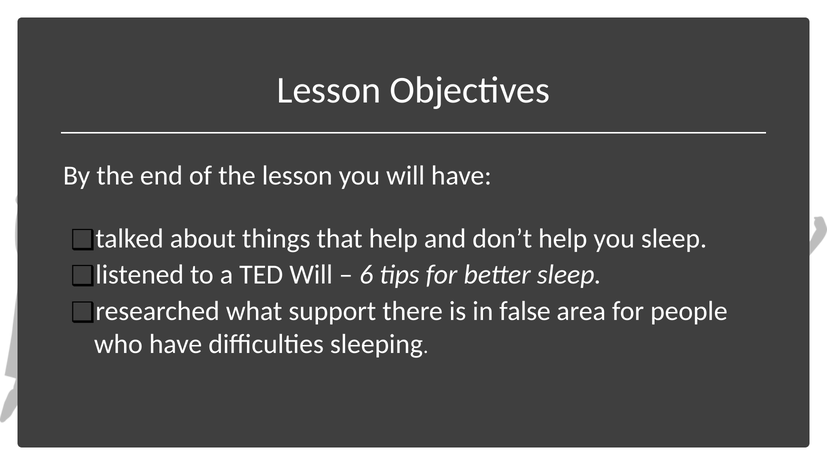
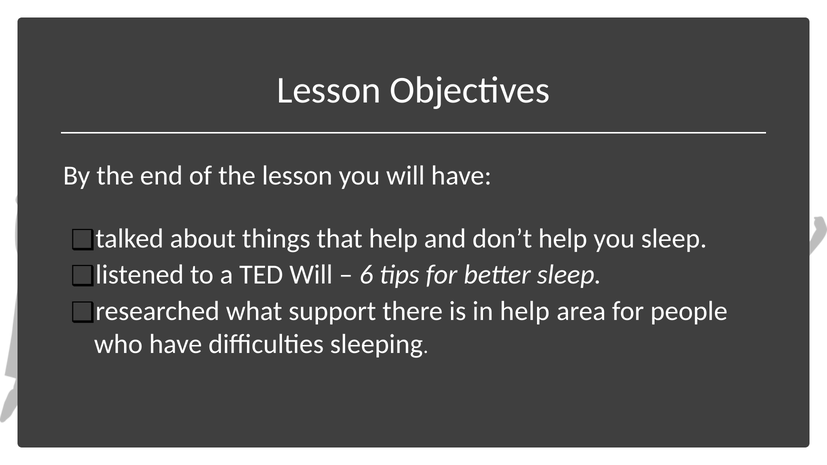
in false: false -> help (525, 311)
